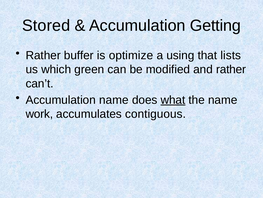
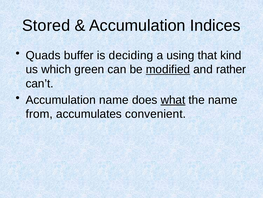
Getting: Getting -> Indices (215, 25)
Rather: Rather -> Quads (43, 55)
optimize: optimize -> deciding (131, 55)
lists: lists -> kind (231, 55)
modified underline: none -> present (168, 69)
work: work -> from (39, 114)
contiguous: contiguous -> convenient (156, 114)
